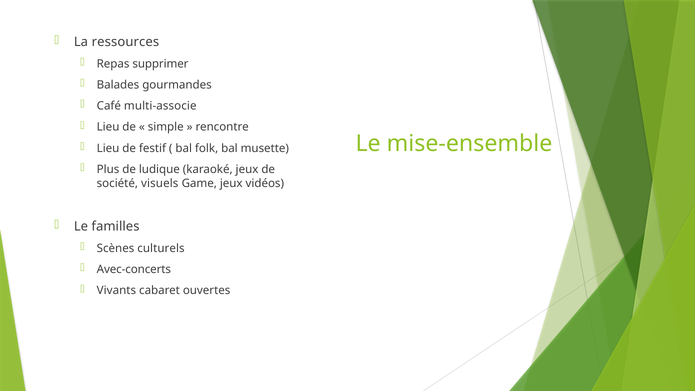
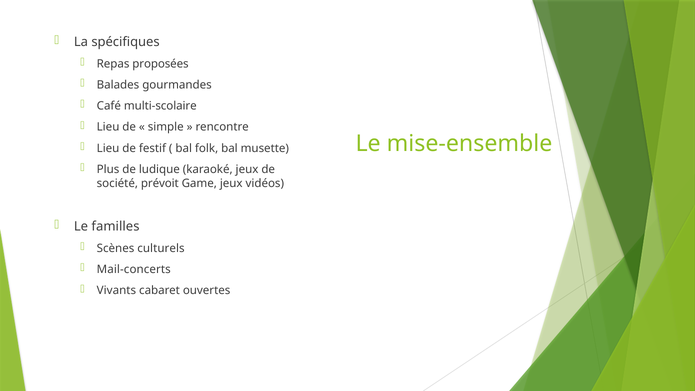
ressources: ressources -> spécifiques (126, 42)
supprimer: supprimer -> proposées (160, 64)
multi-associe: multi-associe -> multi-scolaire (160, 106)
visuels: visuels -> prévoit (160, 183)
Avec-concerts: Avec-concerts -> Mail-concerts (134, 269)
